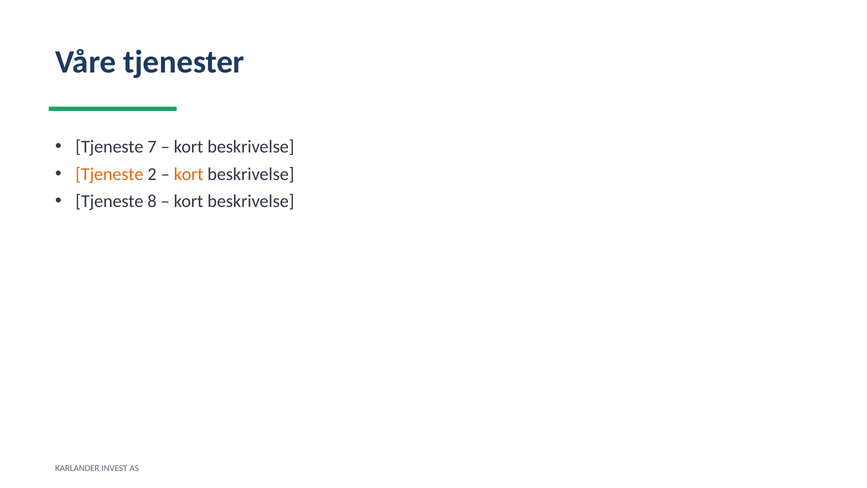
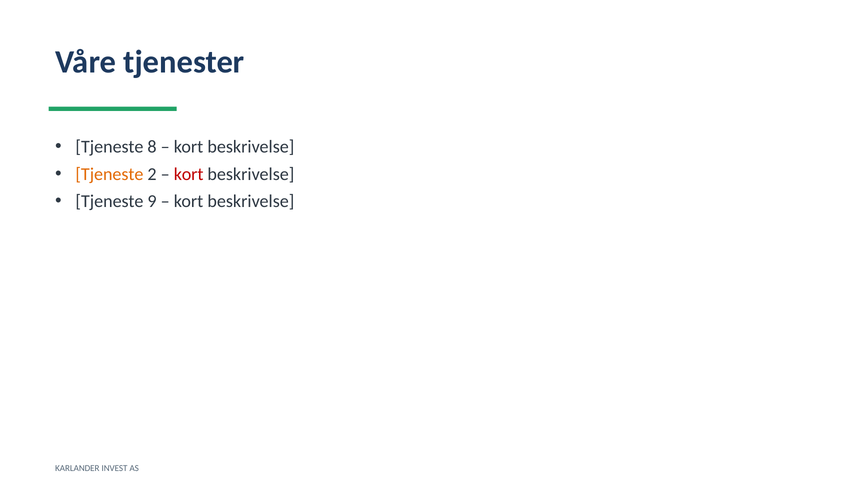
7: 7 -> 8 (152, 147)
kort colour: orange -> red (189, 174)
8: 8 -> 9 (152, 201)
